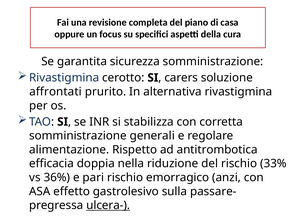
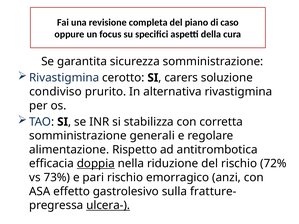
casa: casa -> caso (230, 22)
affrontati: affrontati -> condiviso (55, 92)
doppia underline: none -> present (96, 164)
33%: 33% -> 72% (273, 164)
36%: 36% -> 73% (57, 178)
passare-: passare- -> fratture- (213, 192)
